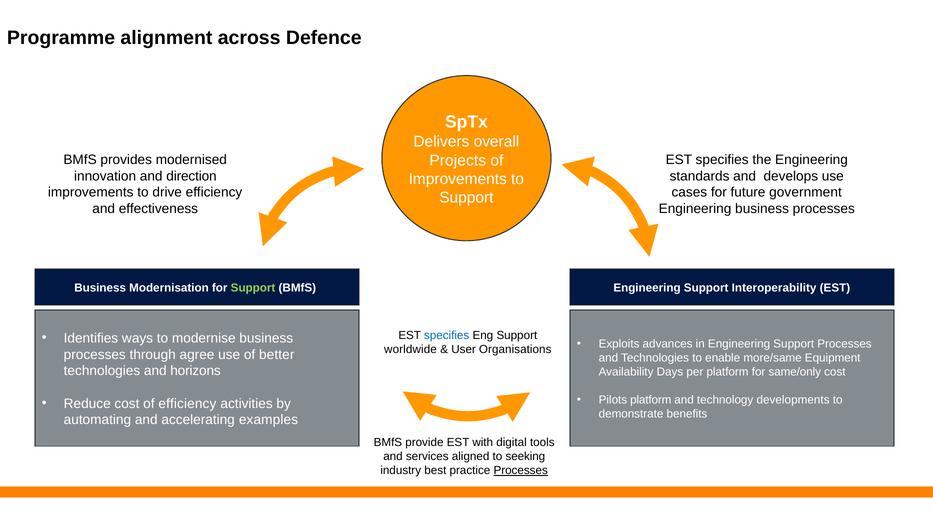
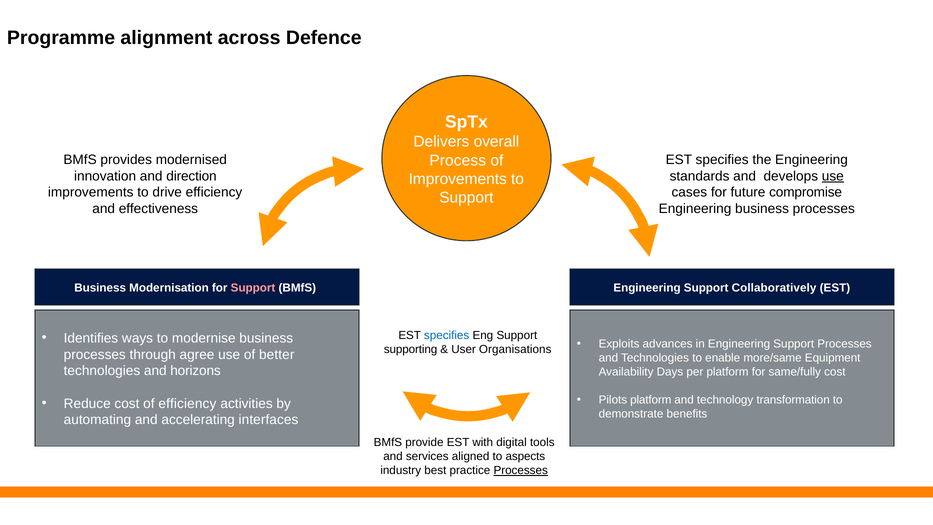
Projects: Projects -> Process (458, 160)
use underline: none -> present (833, 176)
government: government -> compromise (806, 192)
Support colour: light green -> pink (253, 288)
Interoperability: Interoperability -> Collaboratively (774, 288)
worldwide: worldwide -> supporting (411, 349)
same/only: same/only -> same/fully (795, 372)
developments: developments -> transformation (793, 400)
examples: examples -> interfaces (269, 420)
seeking: seeking -> aspects (525, 456)
